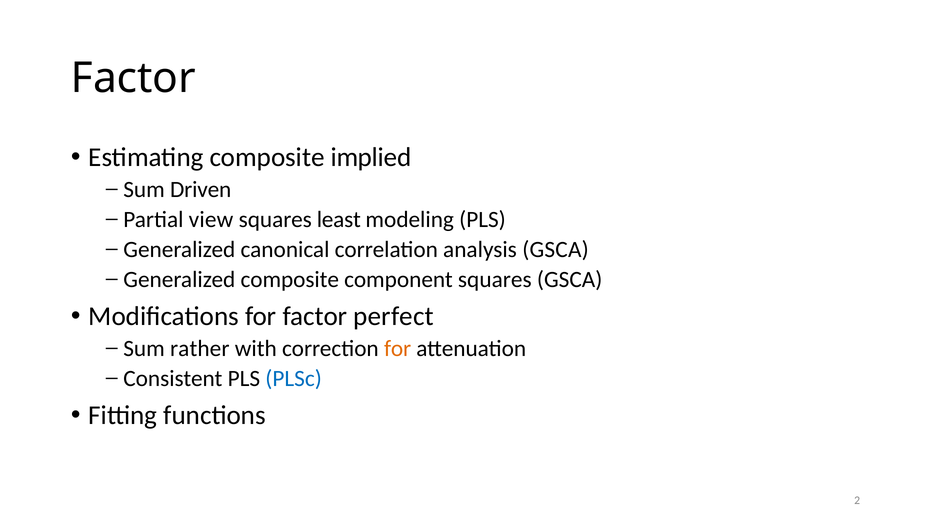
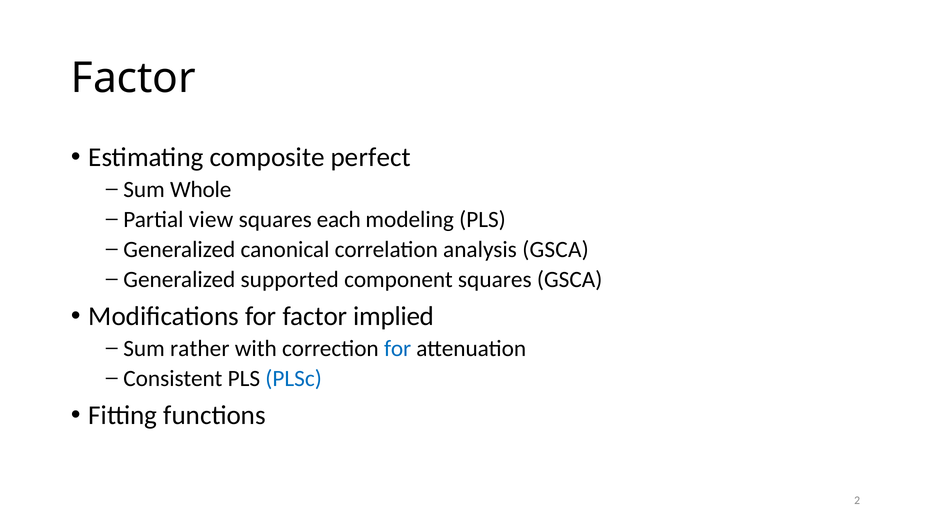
implied: implied -> perfect (371, 157)
Driven: Driven -> Whole (201, 190)
least: least -> each (339, 219)
composite: composite -> supported (290, 279)
perfect: perfect -> implied (394, 316)
for colour: orange -> blue (398, 348)
